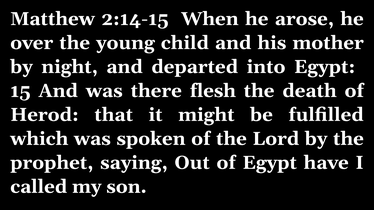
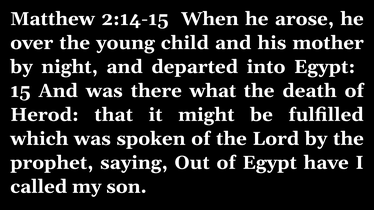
flesh: flesh -> what (213, 91)
